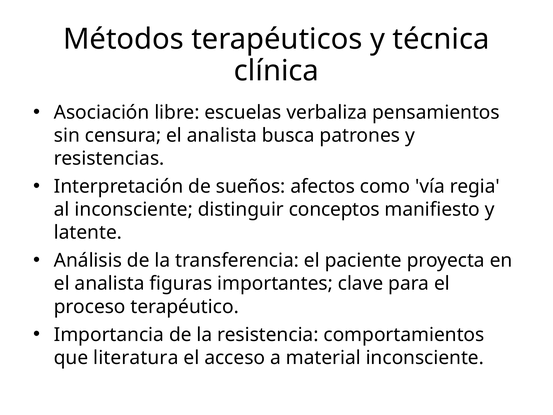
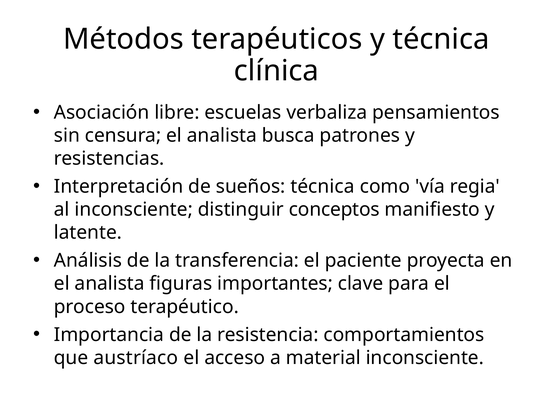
sueños afectos: afectos -> técnica (323, 186)
literatura: literatura -> austríaco (136, 358)
